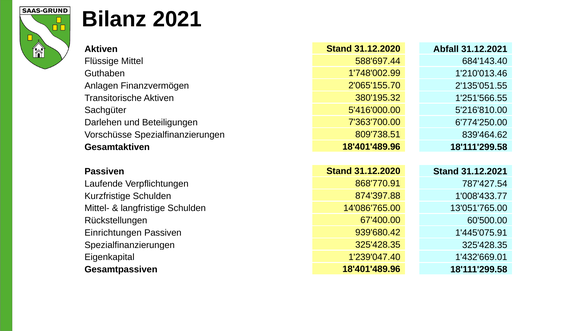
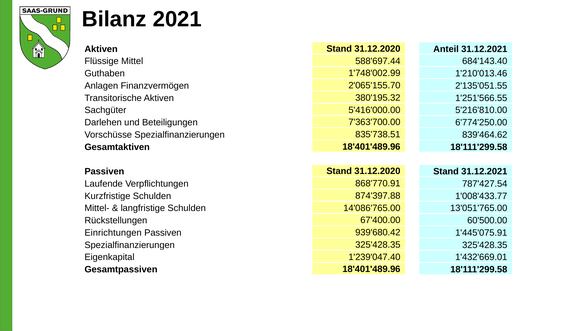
Abfall: Abfall -> Anteil (446, 49)
809'738.51: 809'738.51 -> 835'738.51 (378, 134)
